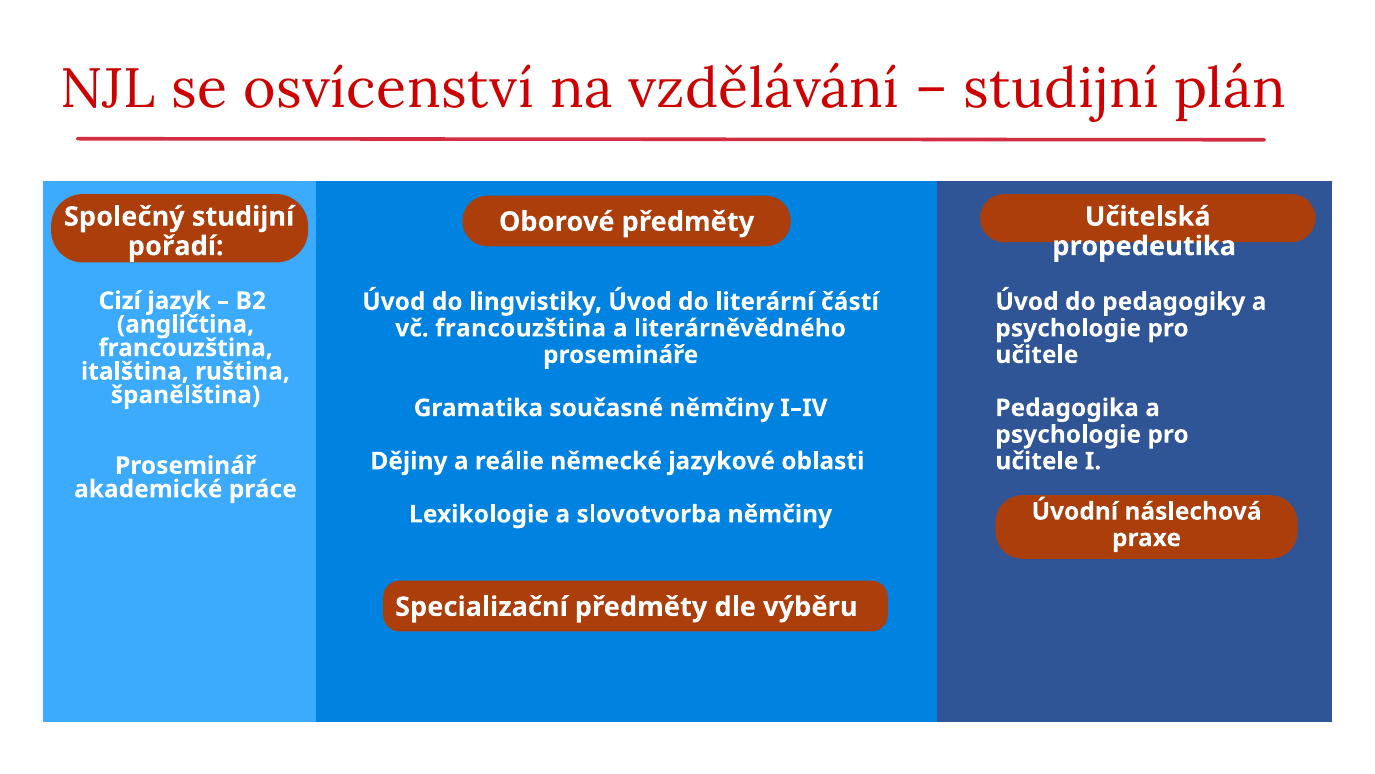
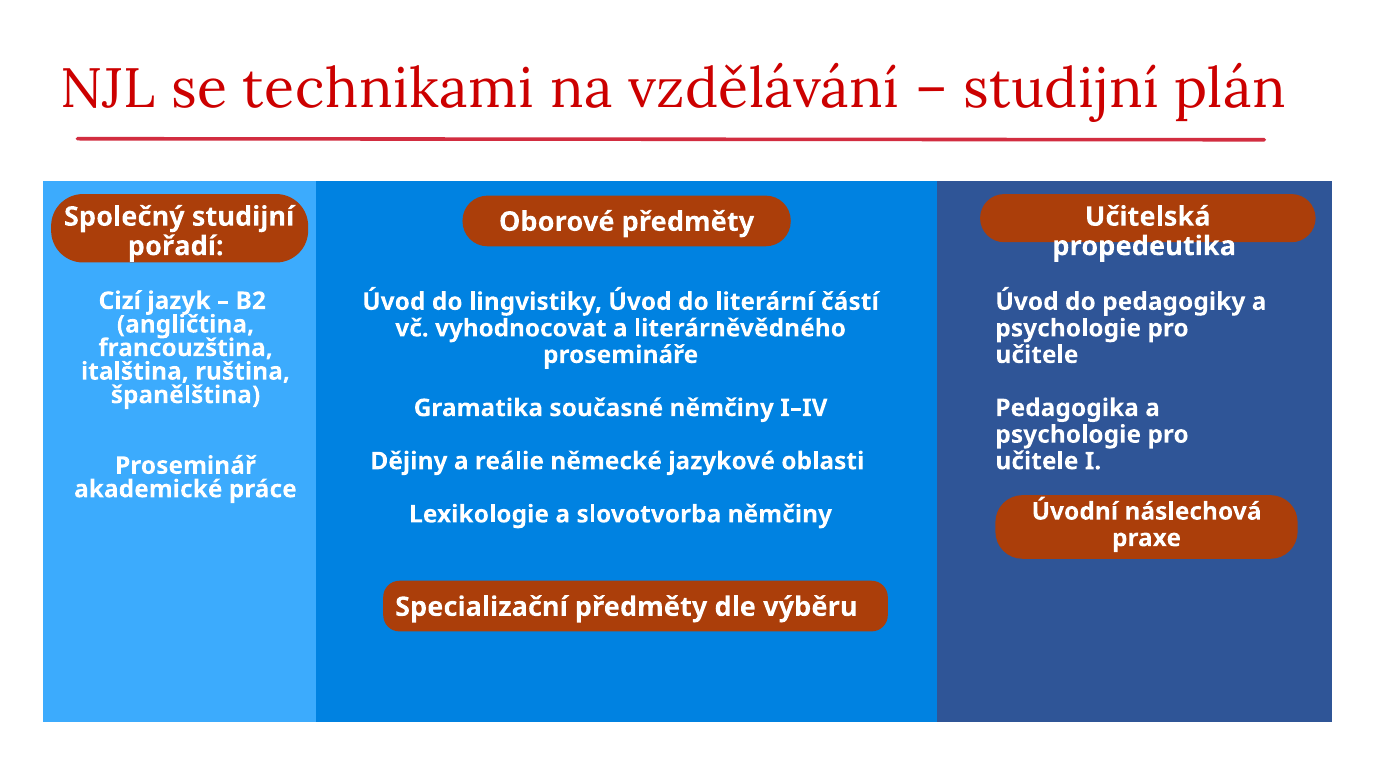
osvícenství: osvícenství -> technikami (389, 89)
vč francouzština: francouzština -> vyhodnocovat (521, 328)
